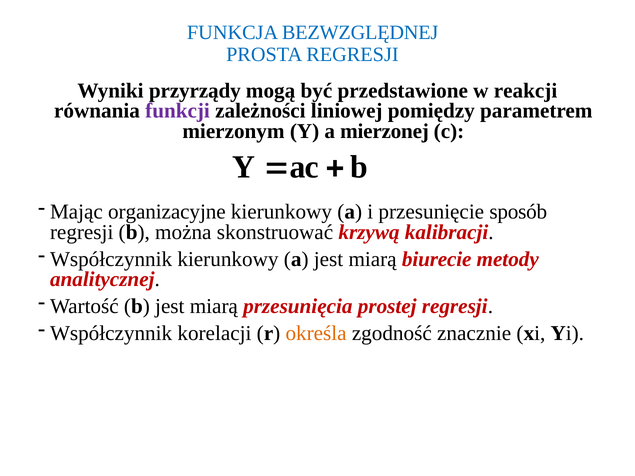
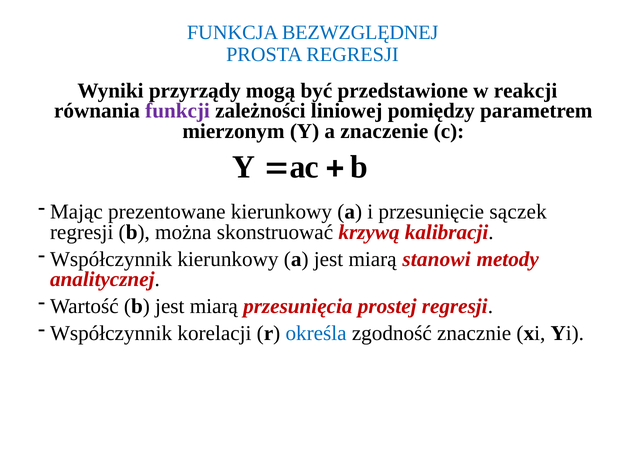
mierzonej: mierzonej -> znaczenie (384, 131)
organizacyjne: organizacyjne -> prezentowane (167, 212)
sposób: sposób -> sączek (518, 212)
biurecie: biurecie -> stanowi (437, 259)
określa colour: orange -> blue (316, 334)
